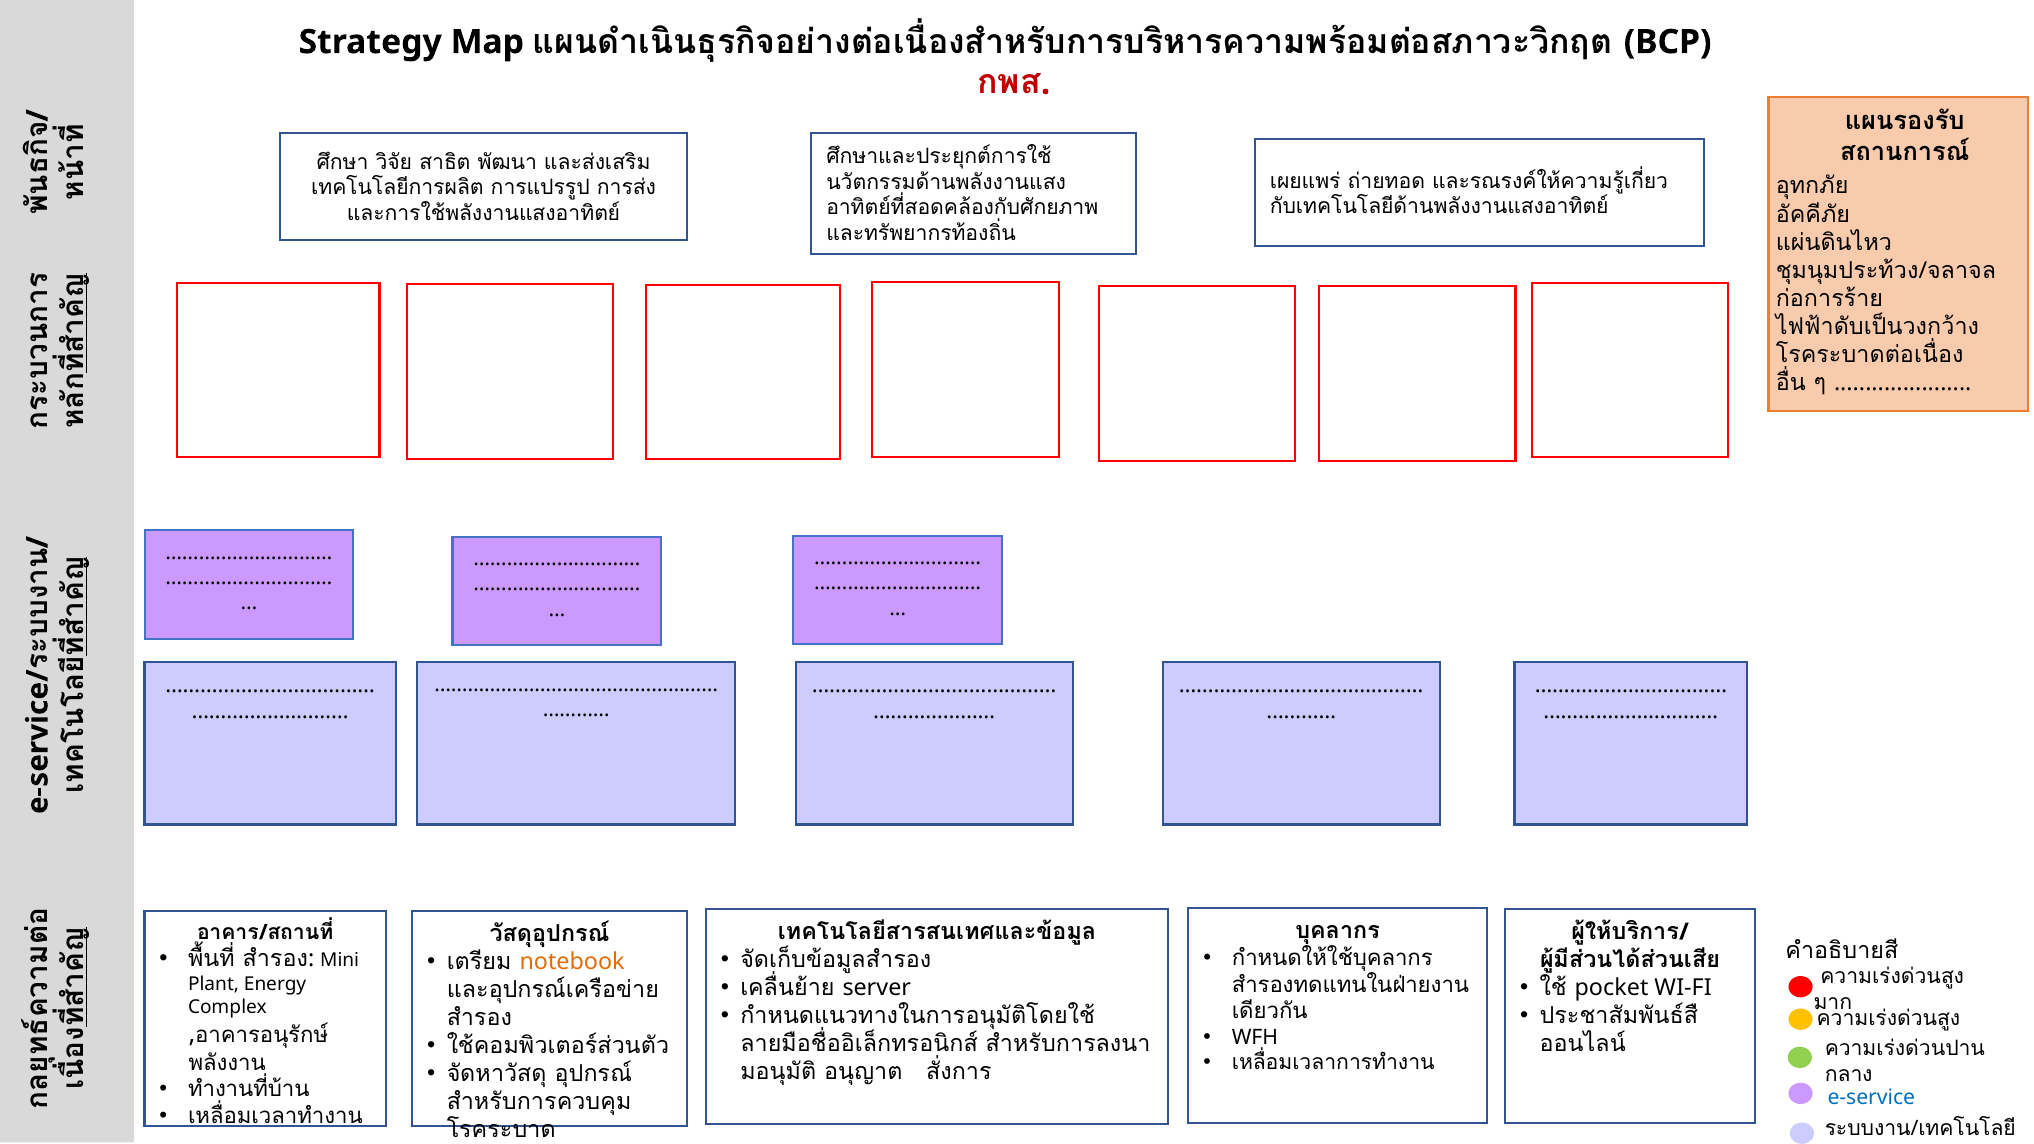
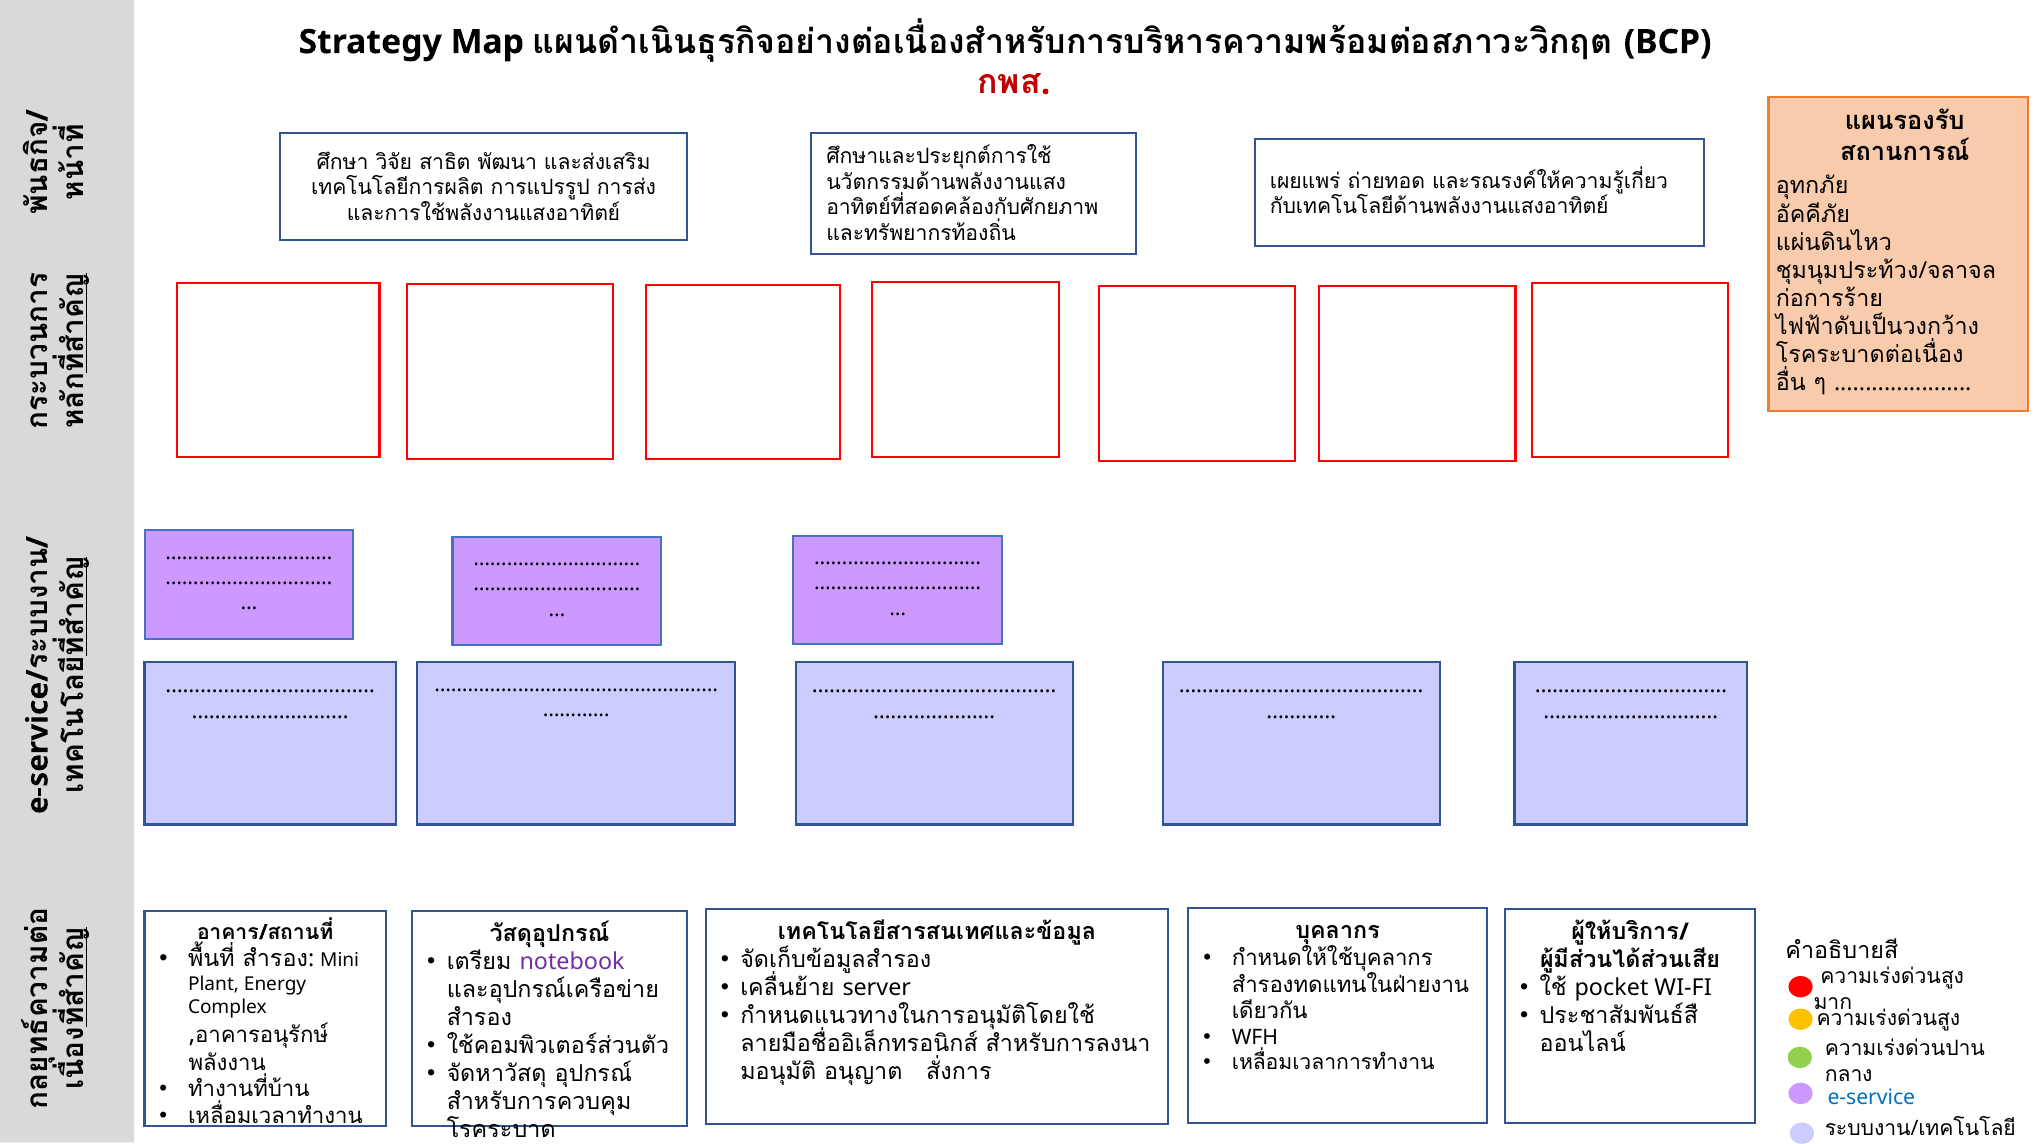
notebook colour: orange -> purple (572, 962)
